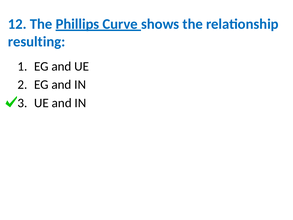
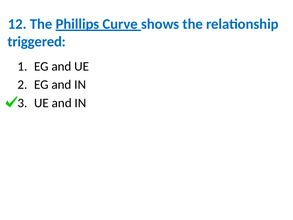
resulting: resulting -> triggered (37, 42)
